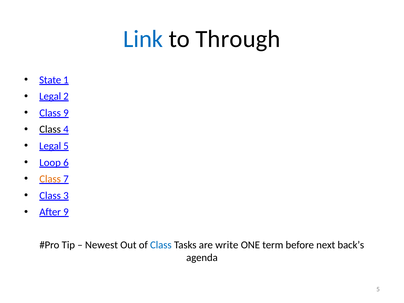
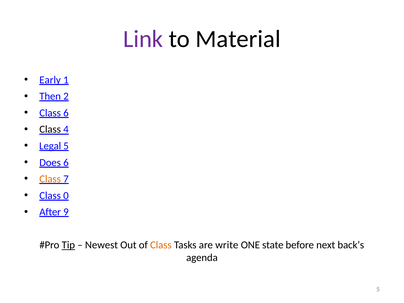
Link colour: blue -> purple (143, 39)
Through: Through -> Material (238, 39)
State: State -> Early (50, 80)
Legal: Legal -> Then (50, 96)
Class 9: 9 -> 6 (66, 113)
Loop: Loop -> Does (50, 162)
3: 3 -> 0 (66, 196)
Tip underline: none -> present (68, 245)
Class colour: blue -> orange (161, 245)
term: term -> state (273, 245)
